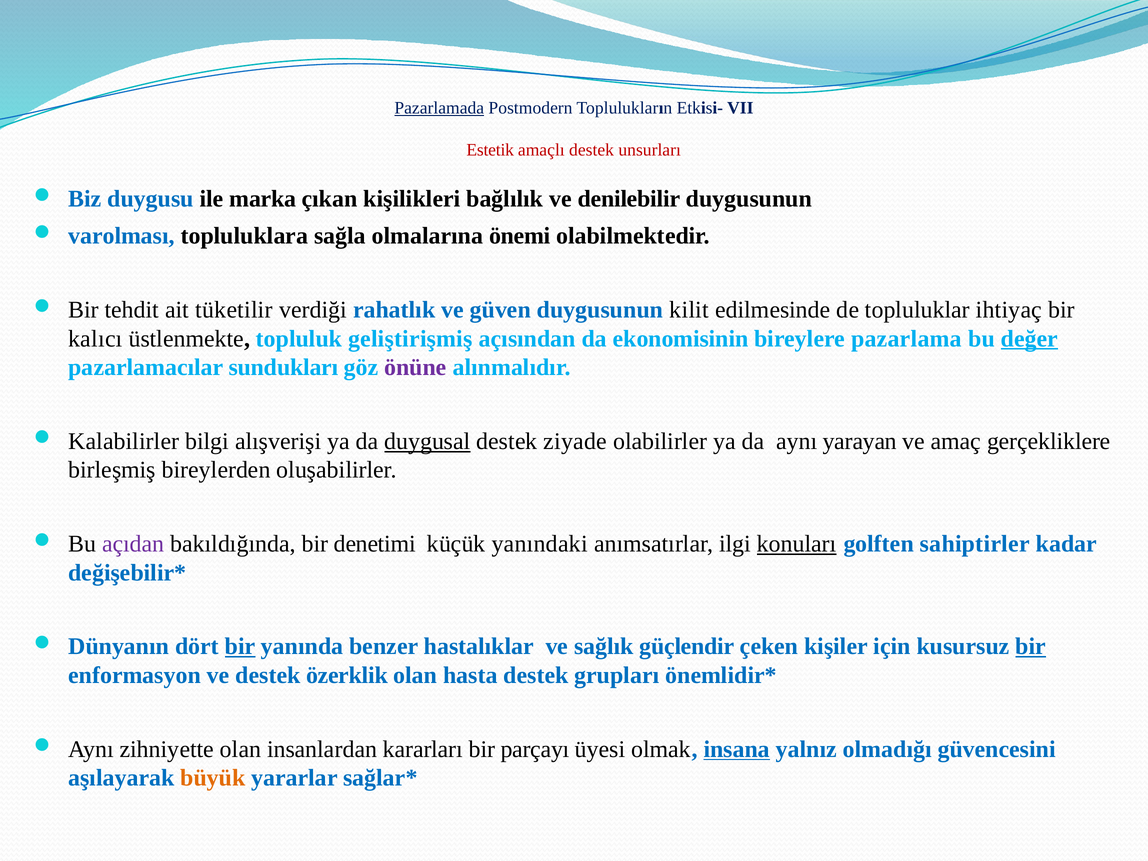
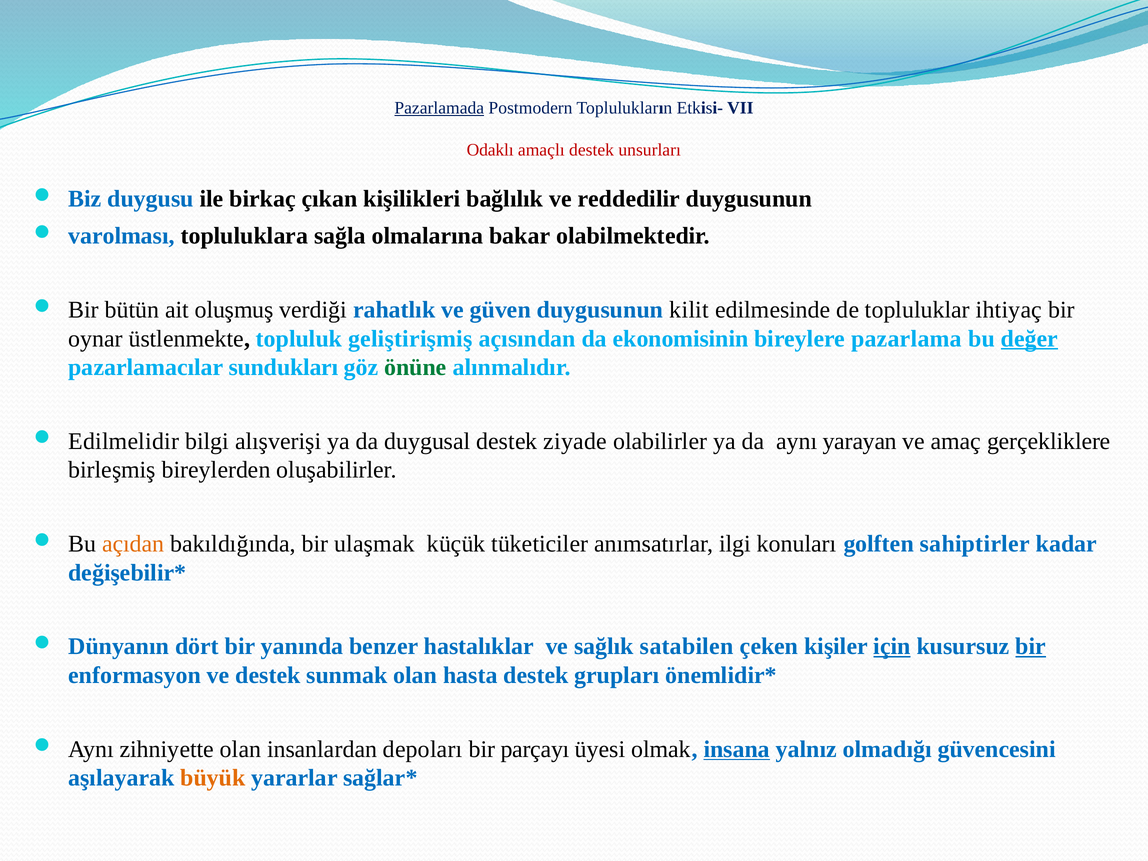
Estetik: Estetik -> Odaklı (490, 150)
marka: marka -> birkaç (263, 199)
denilebilir: denilebilir -> reddedilir (629, 199)
önemi: önemi -> bakar (520, 236)
tehdit: tehdit -> bütün (132, 310)
tüketilir: tüketilir -> oluşmuş (234, 310)
kalıcı: kalıcı -> oynar (95, 339)
önüne colour: purple -> green (415, 367)
Kalabilirler: Kalabilirler -> Edilmelidir (124, 441)
duygusal underline: present -> none (427, 441)
açıdan colour: purple -> orange (133, 544)
denetimi: denetimi -> ulaşmak (375, 544)
yanındaki: yanındaki -> tüketiciler (540, 544)
konuları underline: present -> none (797, 544)
bir underline: present -> none (240, 647)
güçlendir: güçlendir -> satabilen (687, 647)
için underline: none -> present (892, 647)
özerklik: özerklik -> sunmak (347, 675)
kararları: kararları -> depoları (423, 749)
